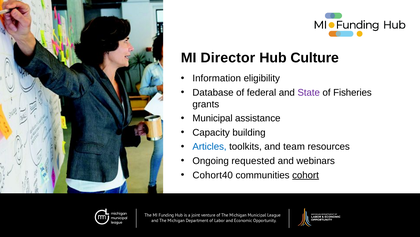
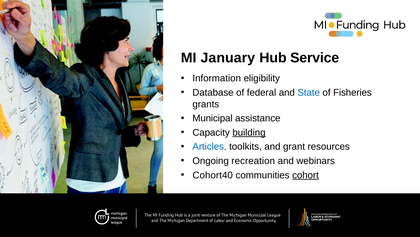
Director: Director -> January (228, 58)
Culture: Culture -> Service (315, 58)
State colour: purple -> blue (309, 92)
building underline: none -> present (249, 132)
team: team -> grant (294, 146)
requested: requested -> recreation (253, 160)
